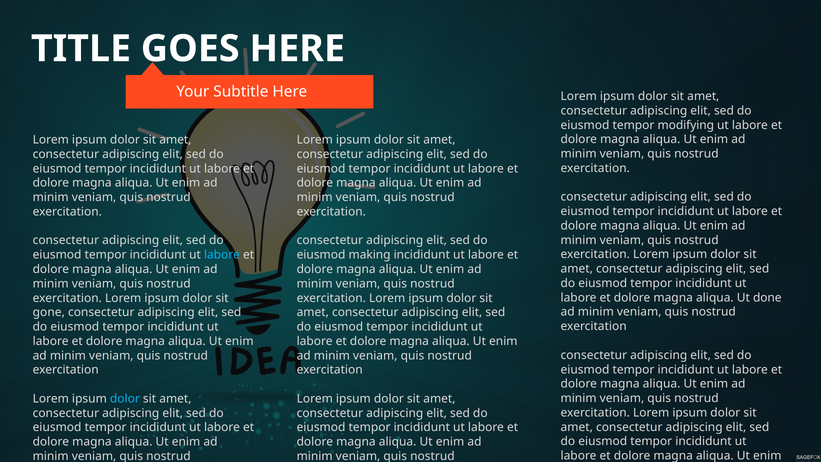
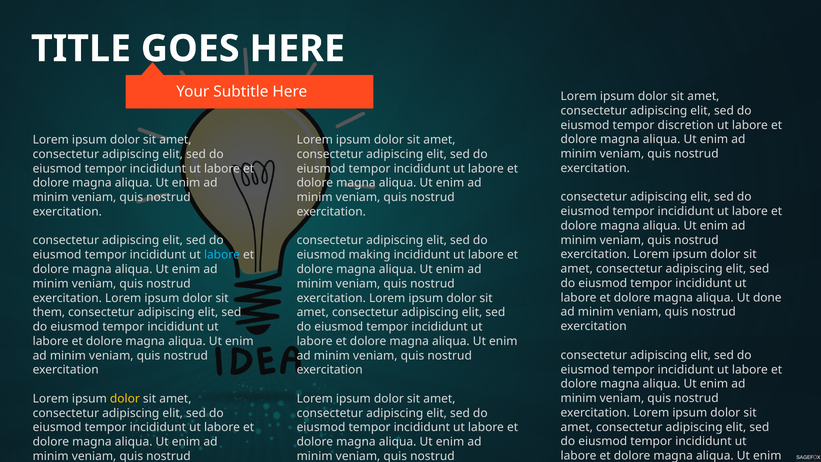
modifying: modifying -> discretion (686, 125)
gone: gone -> them (49, 312)
dolor colour: light blue -> yellow (125, 399)
